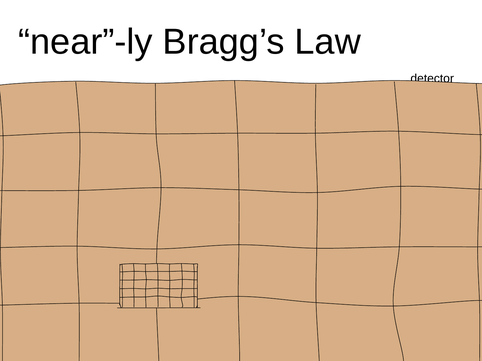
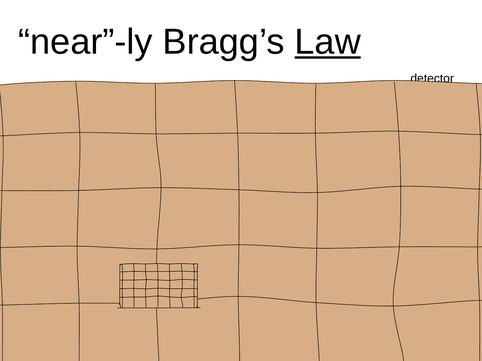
Law underline: none -> present (328, 42)
